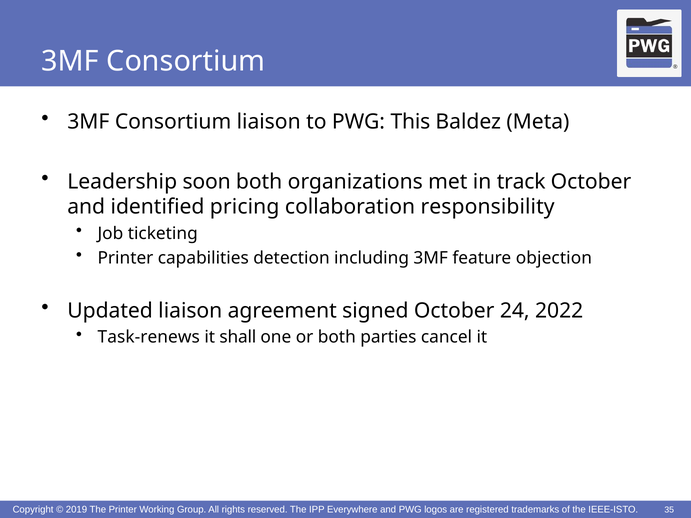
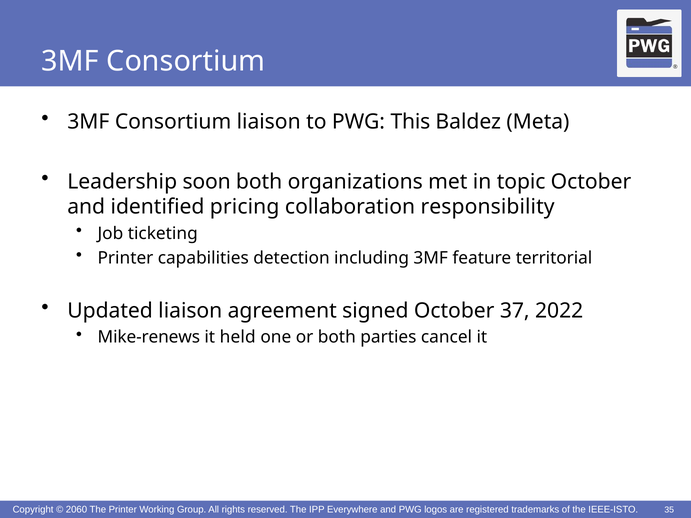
track: track -> topic (521, 182)
objection: objection -> territorial (554, 258)
24: 24 -> 37 (515, 311)
Task-renews: Task-renews -> Mike-renews (149, 337)
shall: shall -> held (238, 337)
2019: 2019 -> 2060 (76, 510)
